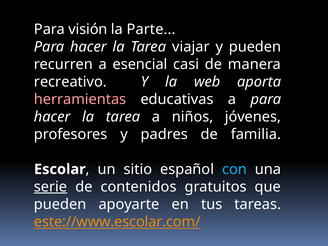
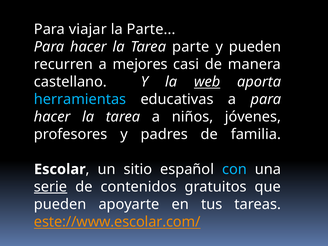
visión: visión -> viajar (88, 29)
Tarea viajar: viajar -> parte (191, 47)
esencial: esencial -> mejores (140, 64)
recreativo: recreativo -> castellano (70, 82)
web underline: none -> present (207, 82)
herramientas colour: pink -> light blue (80, 99)
